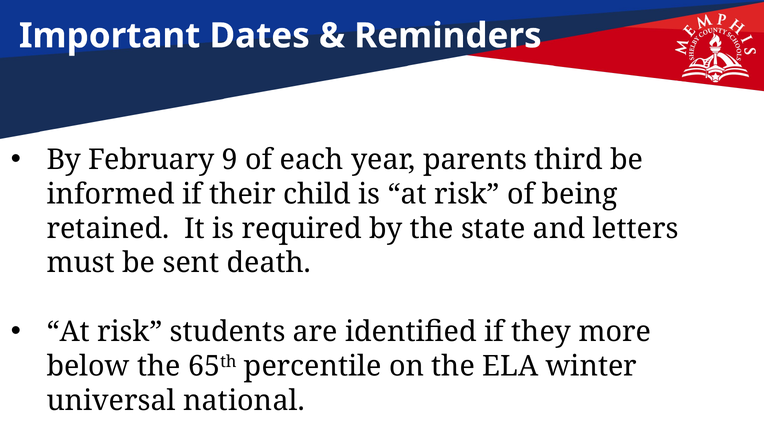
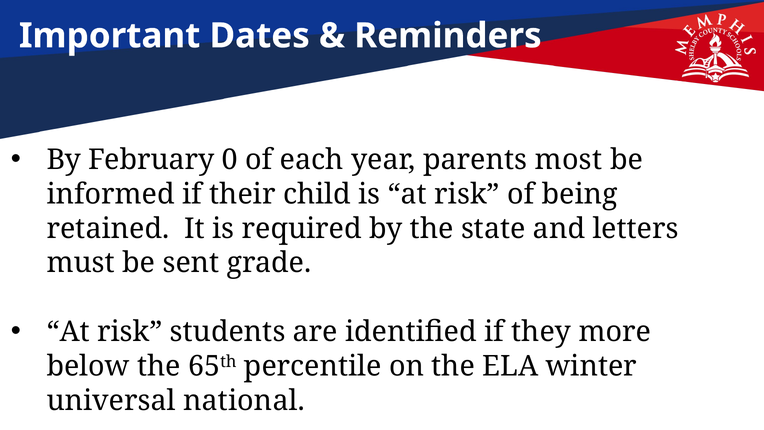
9: 9 -> 0 (230, 160)
third: third -> most (568, 160)
death: death -> grade (269, 263)
